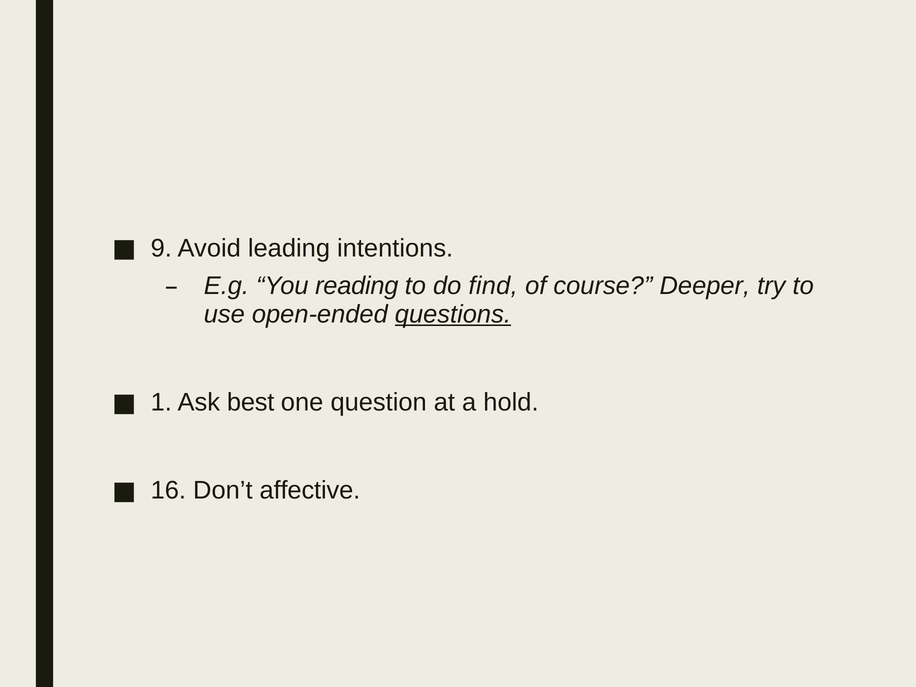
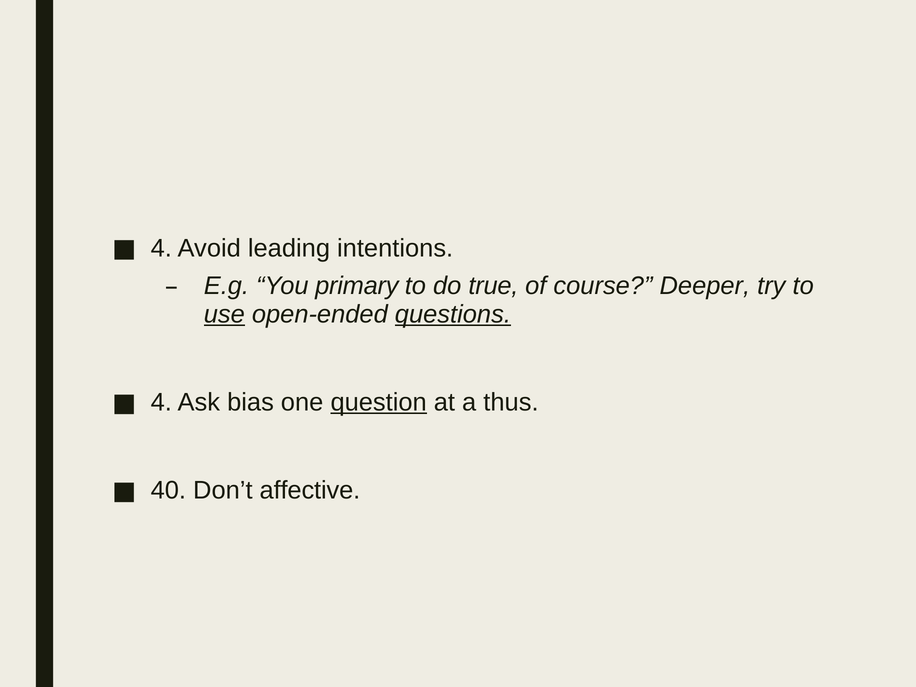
9: 9 -> 4 (161, 248)
reading: reading -> primary (357, 286)
find: find -> true (493, 286)
use underline: none -> present (224, 314)
1: 1 -> 4 (161, 402)
best: best -> bias (251, 402)
question underline: none -> present (379, 402)
hold: hold -> thus (511, 402)
16: 16 -> 40 (168, 490)
